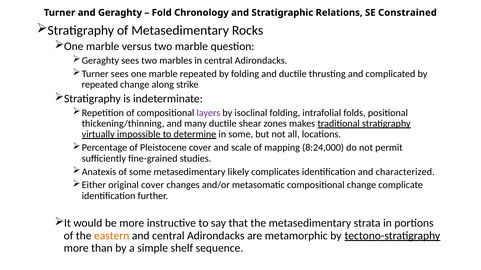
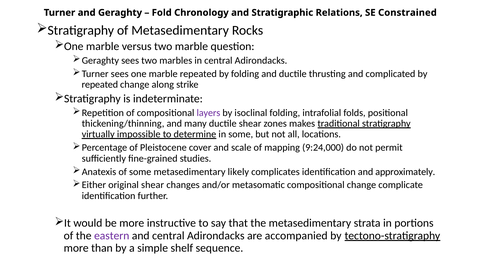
8:24,000: 8:24,000 -> 9:24,000 (323, 148)
characterized: characterized -> approximately (405, 172)
original cover: cover -> shear (153, 185)
eastern colour: orange -> purple (112, 236)
metamorphic: metamorphic -> accompanied (296, 236)
